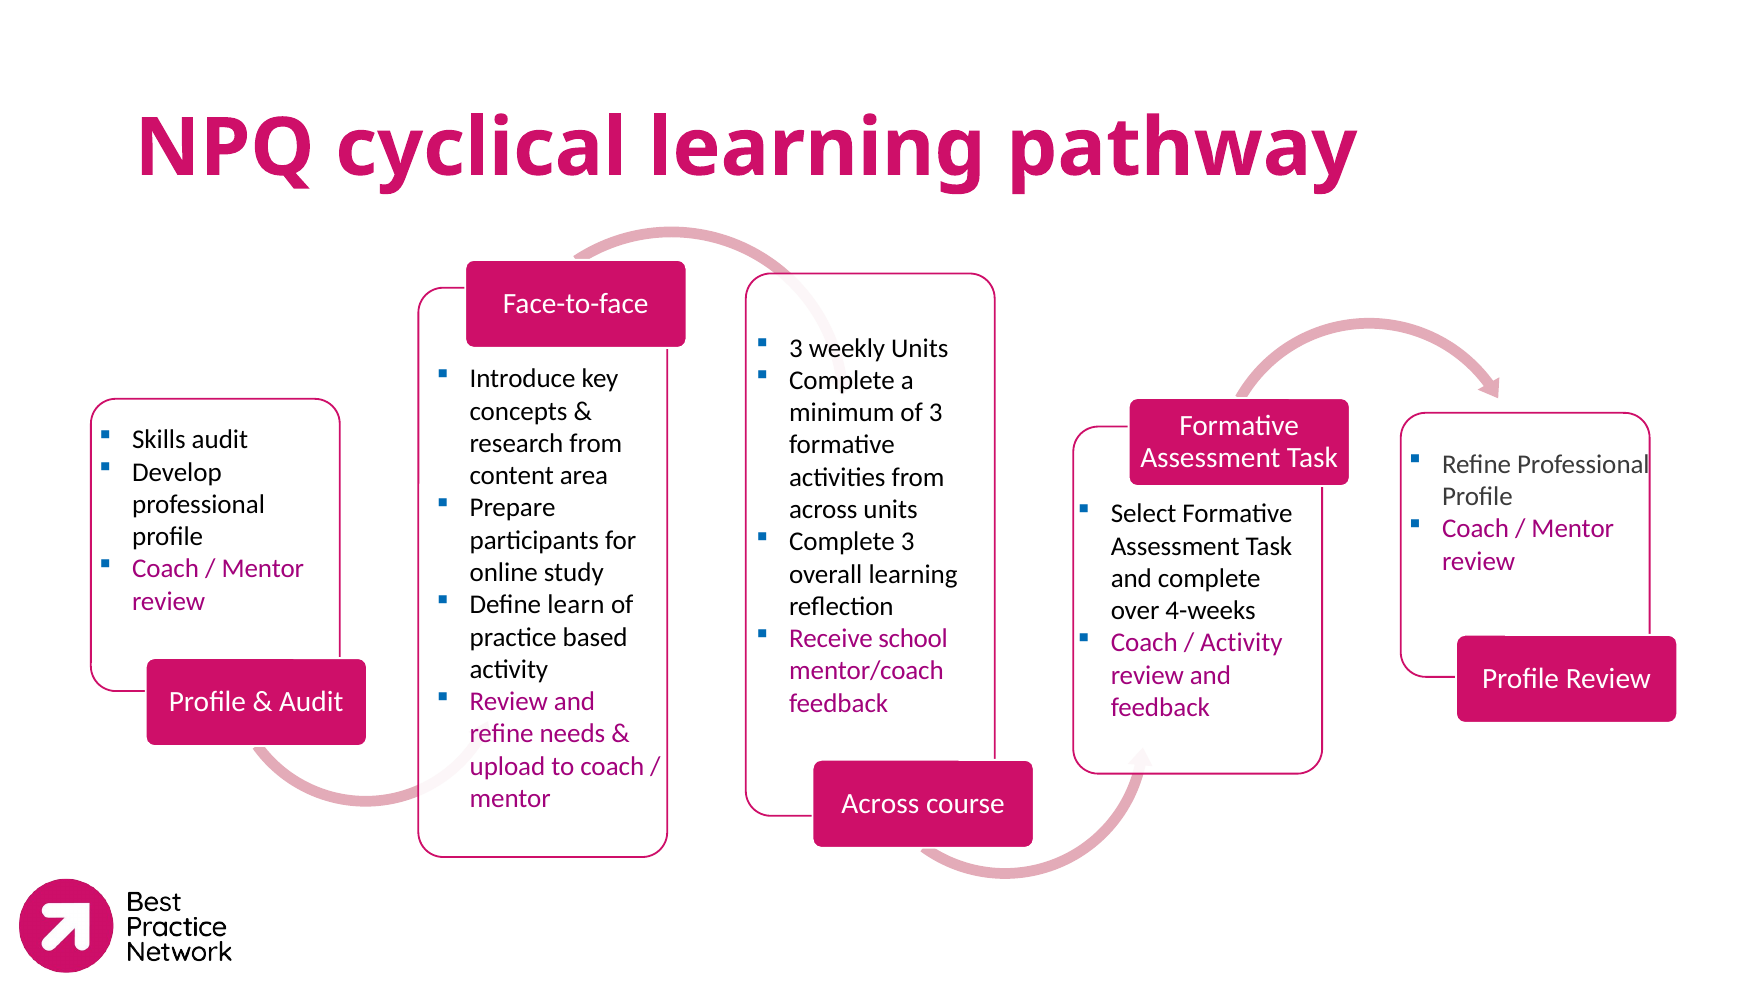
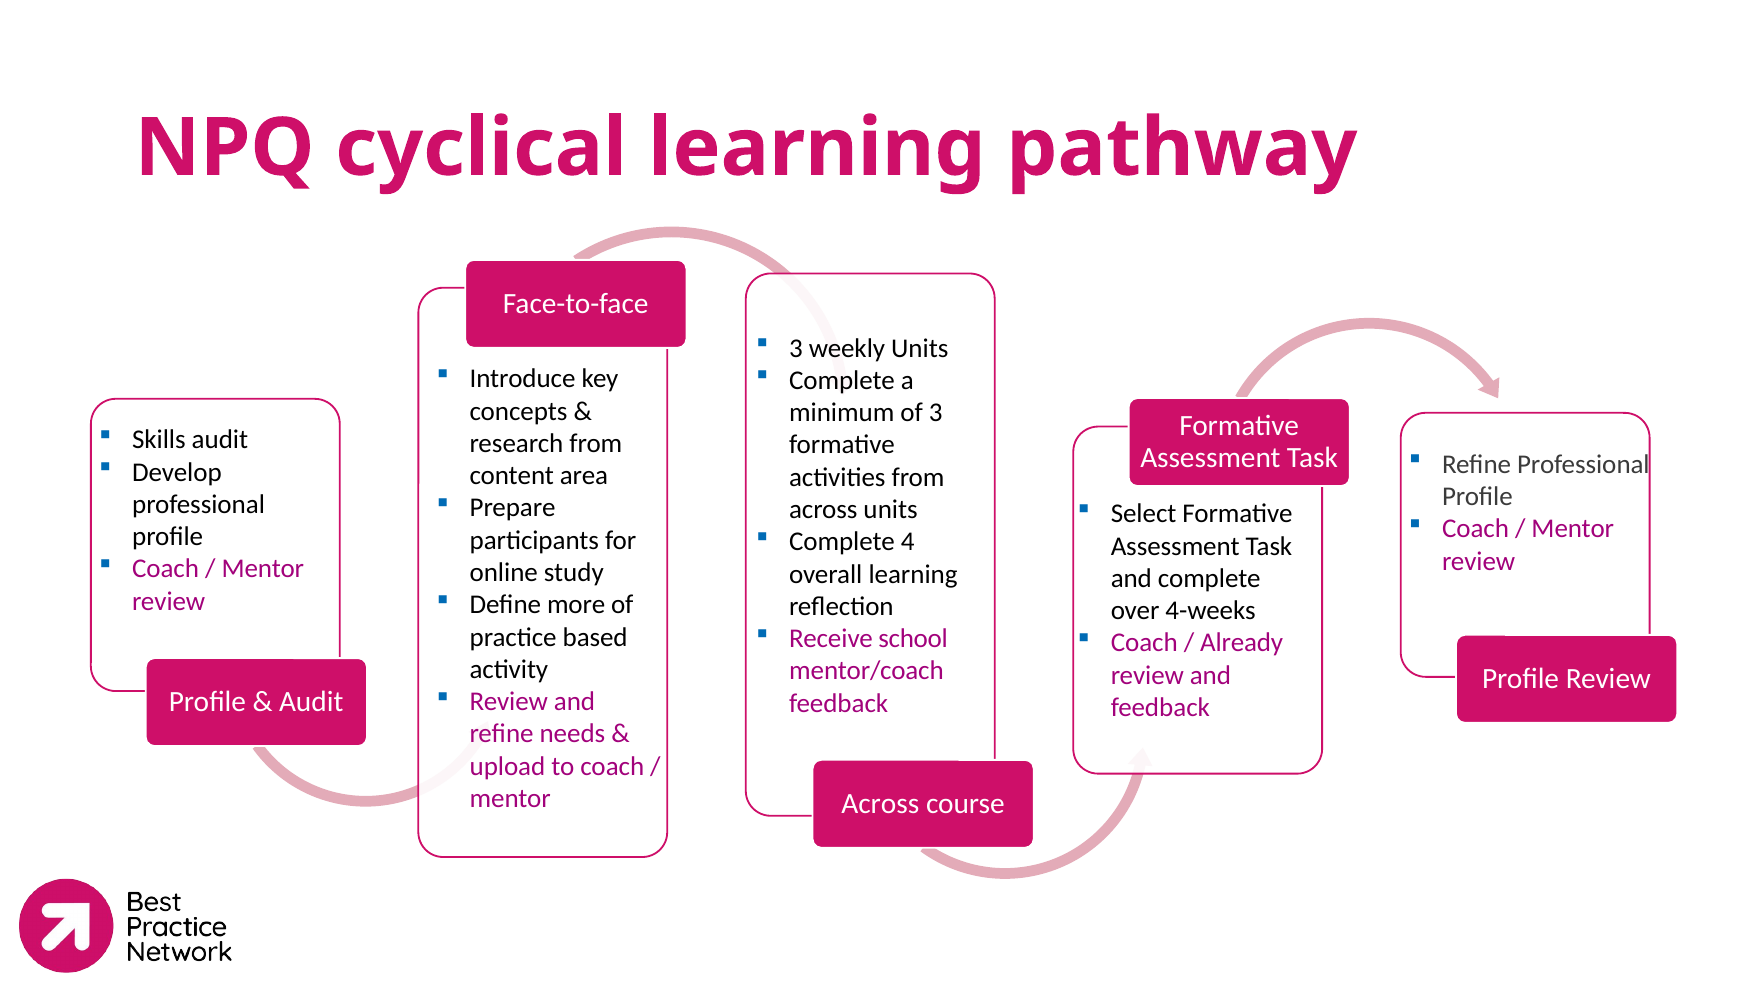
Complete 3: 3 -> 4 (908, 542)
learn: learn -> more (576, 605)
Activity: Activity -> Already (1242, 643)
